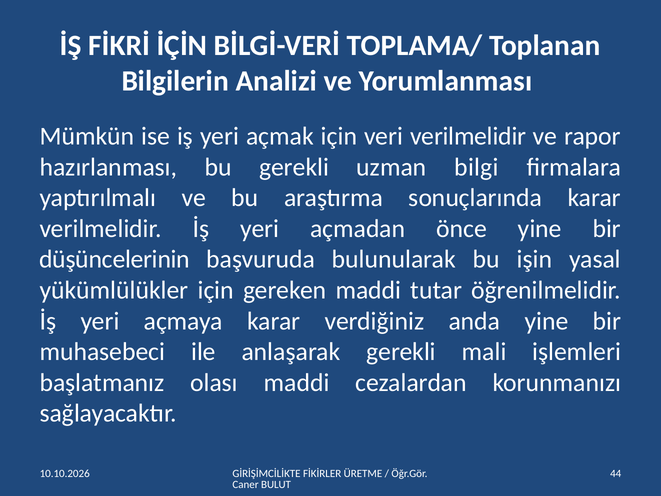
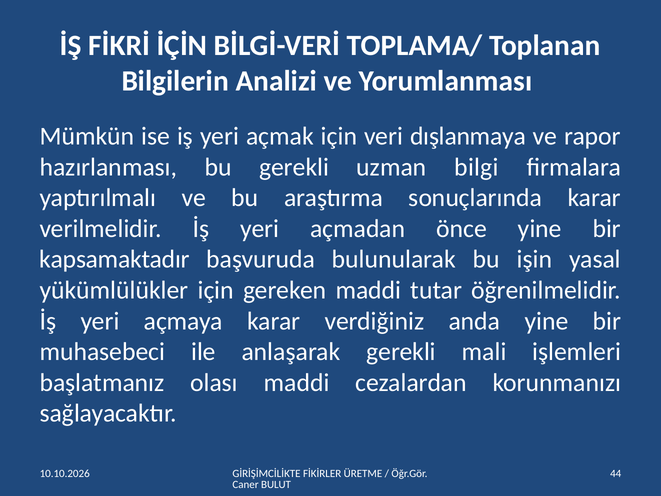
veri verilmelidir: verilmelidir -> dışlanmaya (468, 136)
düşüncelerinin: düşüncelerinin -> kapsamaktadır (115, 259)
